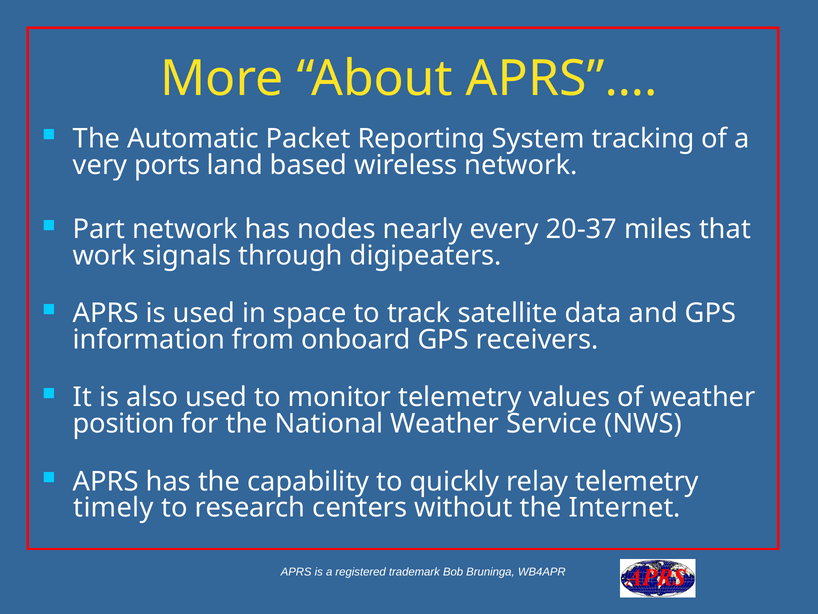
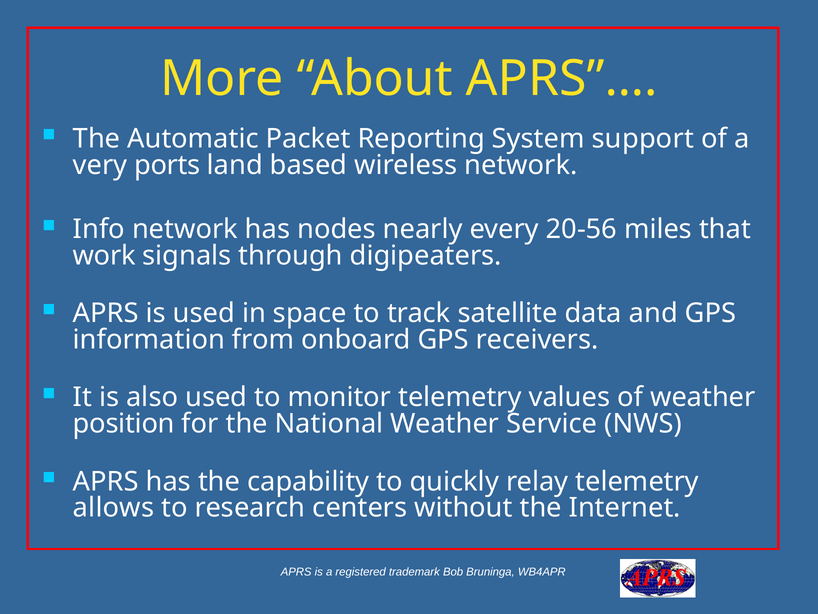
tracking: tracking -> support (643, 139)
Part: Part -> Info (99, 229)
20-37: 20-37 -> 20-56 (581, 229)
timely: timely -> allows (114, 507)
